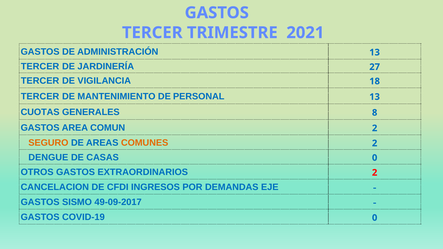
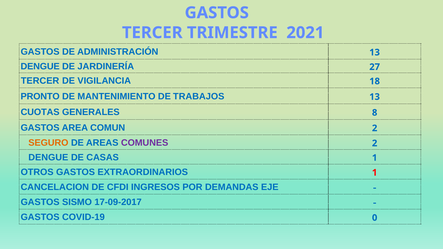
TERCER: TERCER -> DENGUE (40, 67)
TERCER: TERCER -> PRONTO (40, 96)
PERSONAL: PERSONAL -> TRABAJOS (199, 96)
COMUNES colour: orange -> purple (145, 143)
CASAS 0: 0 -> 1 (375, 158)
EXTRAORDINARIOS 2: 2 -> 1 (375, 173)
49-09-2017: 49-09-2017 -> 17-09-2017 (118, 202)
